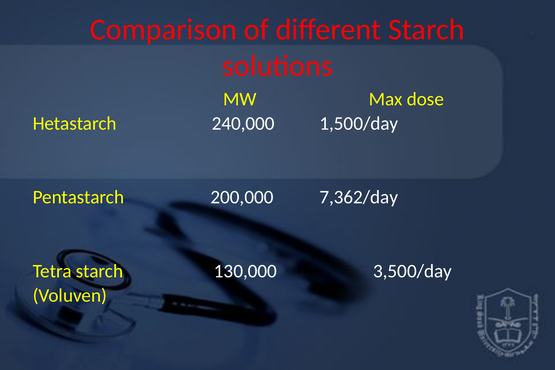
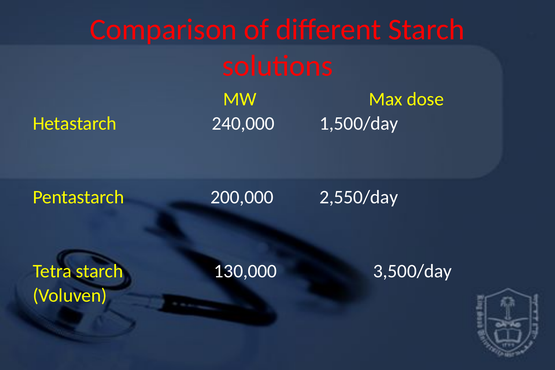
7,362/day: 7,362/day -> 2,550/day (359, 197)
